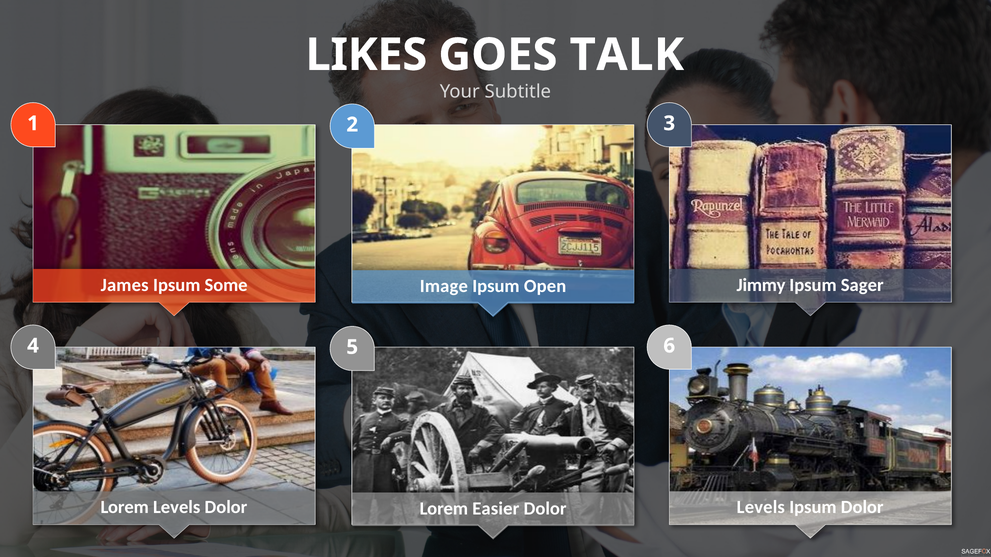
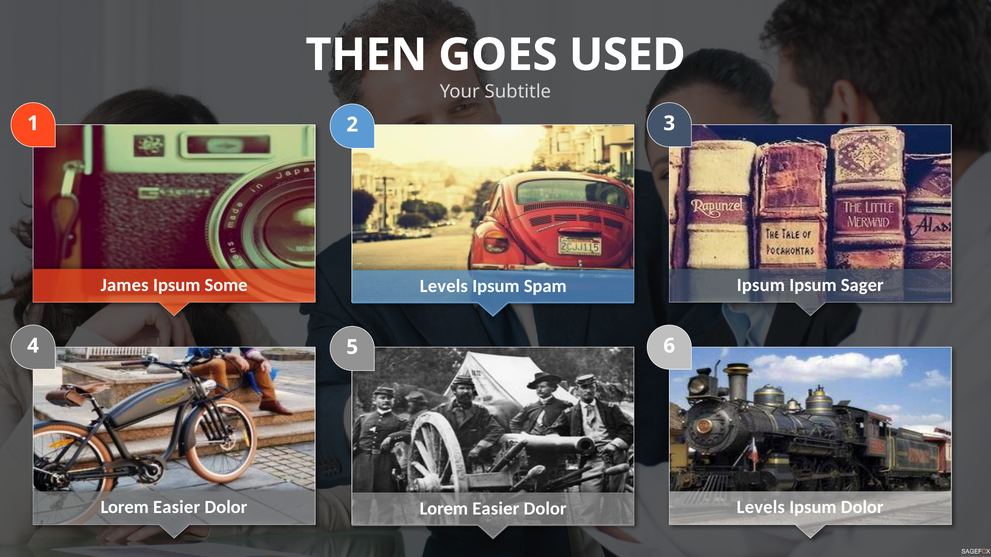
LIKES: LIKES -> THEN (366, 55)
TALK: TALK -> USED (627, 55)
Jimmy: Jimmy -> Ipsum (761, 285)
Image: Image -> Levels (444, 286)
Open: Open -> Spam (545, 286)
Levels: Levels -> Easier (177, 508)
